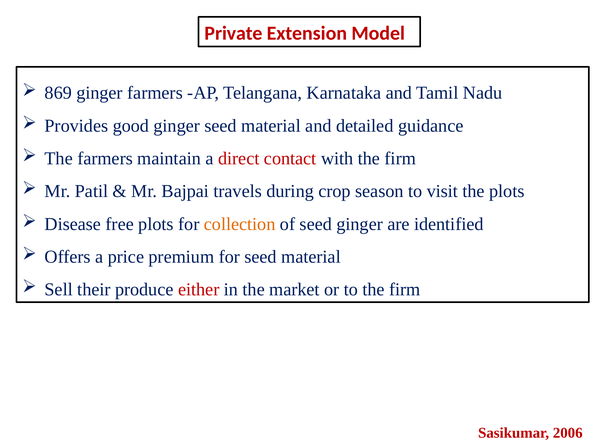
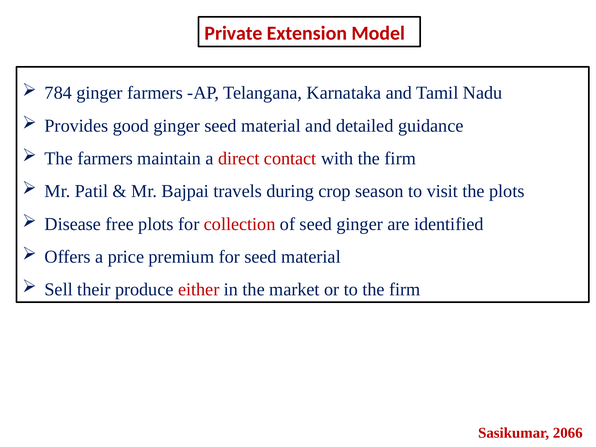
869: 869 -> 784 (58, 93)
collection colour: orange -> red (240, 224)
2006: 2006 -> 2066 (568, 433)
